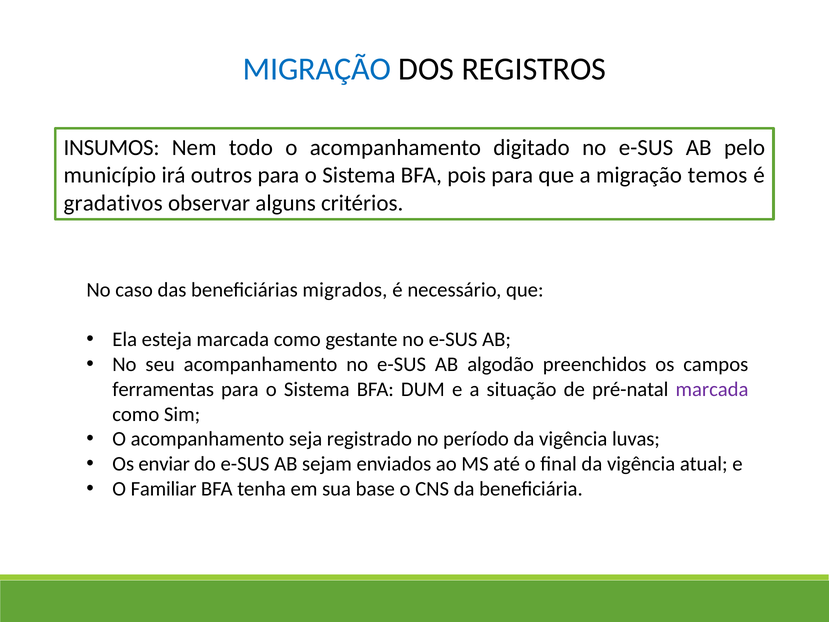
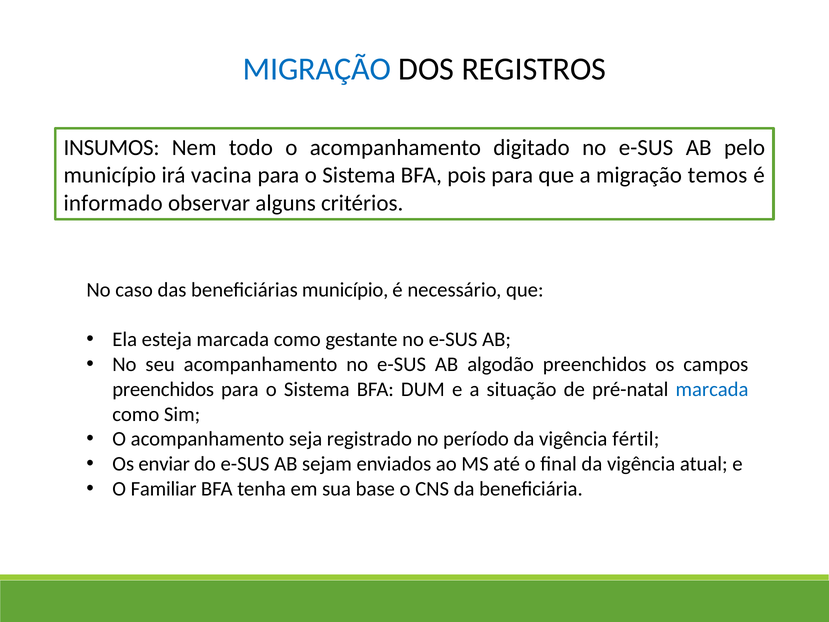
outros: outros -> vacina (221, 175)
gradativos: gradativos -> informado (113, 203)
beneficiárias migrados: migrados -> município (345, 290)
ferramentas: ferramentas -> preenchidos (163, 389)
marcada colour: purple -> blue (712, 389)
luvas: luvas -> fértil (636, 439)
